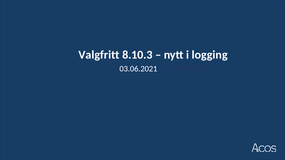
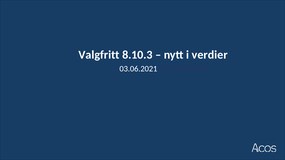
logging: logging -> verdier (210, 55)
